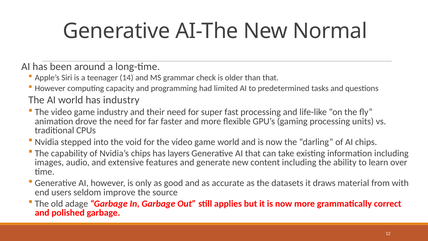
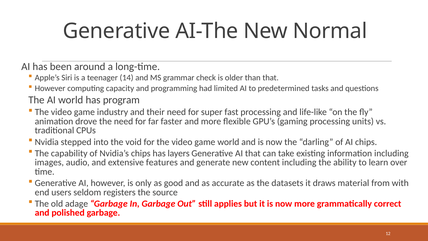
has industry: industry -> program (121, 100)
improve: improve -> registers (119, 192)
